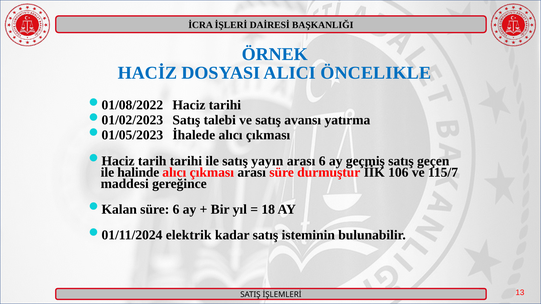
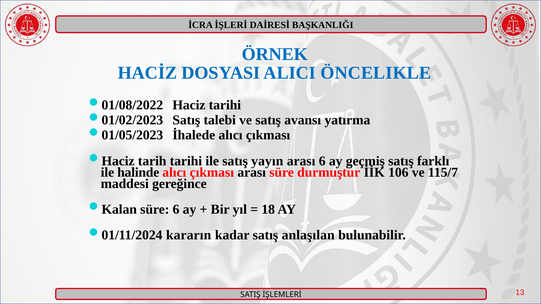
geçen: geçen -> farklı (433, 161)
elektrik: elektrik -> kararın (189, 235)
isteminin: isteminin -> anlaşılan (308, 235)
